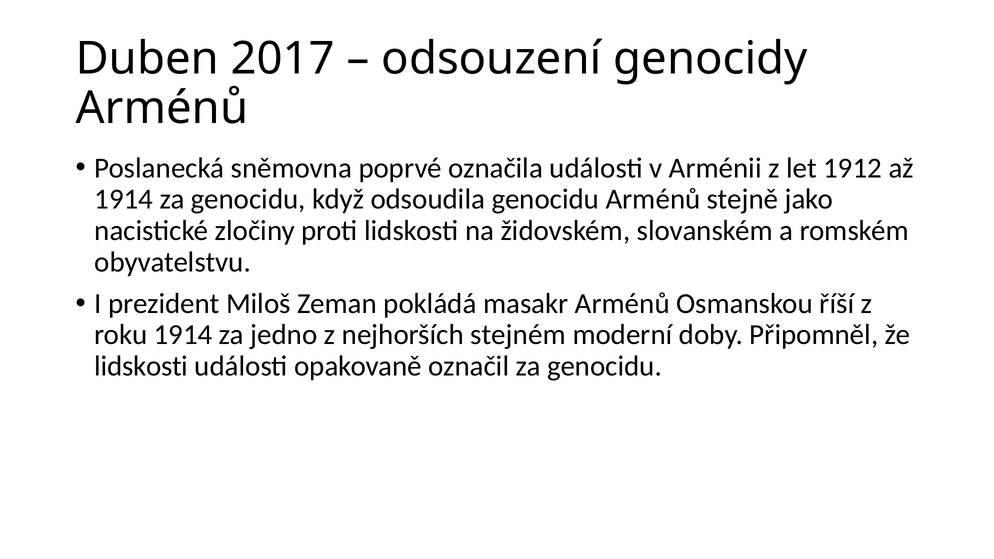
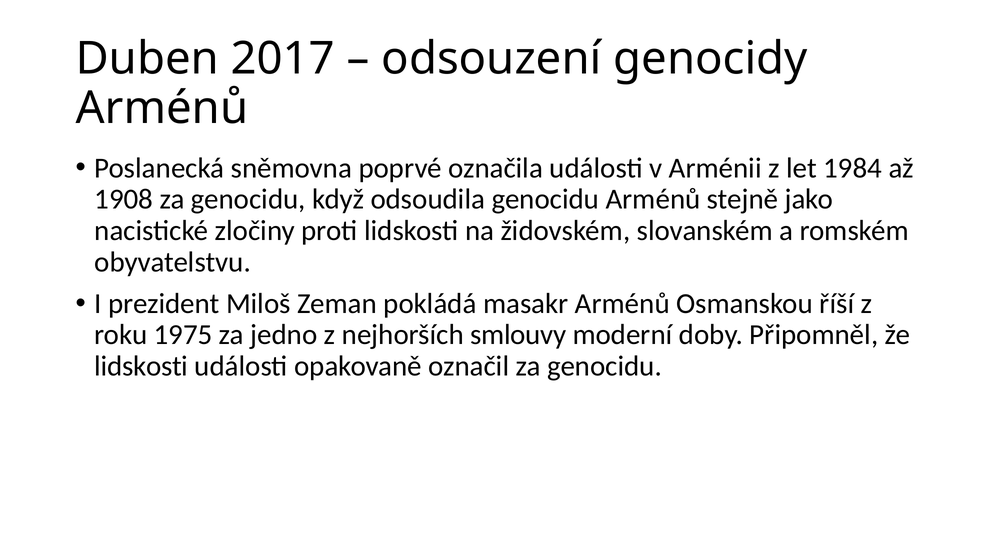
1912: 1912 -> 1984 (853, 168)
1914: 1914 -> 1908 (124, 199)
roku 1914: 1914 -> 1975 (183, 335)
stejném: stejném -> smlouvy (518, 335)
